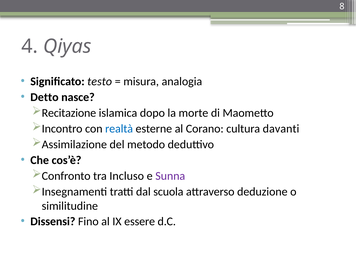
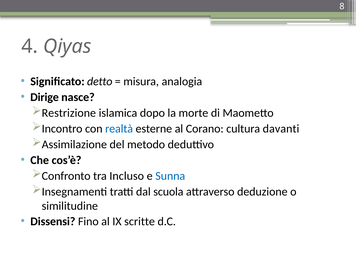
testo: testo -> detto (100, 82)
Detto: Detto -> Dirige (45, 97)
Recitazione: Recitazione -> Restrizione (69, 113)
Sunna colour: purple -> blue (170, 176)
essere: essere -> scritte (140, 222)
